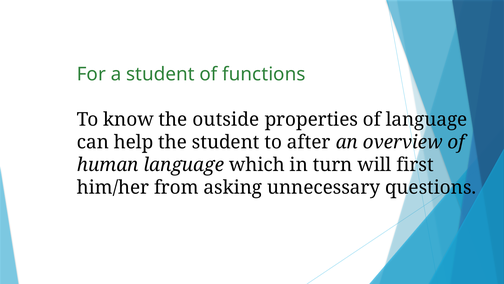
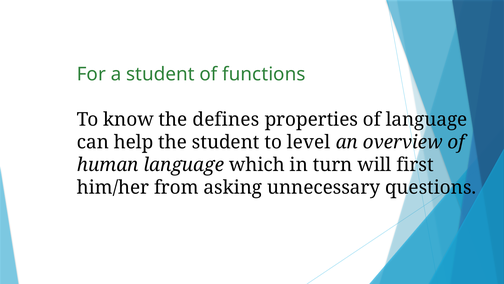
outside: outside -> defines (226, 119)
after: after -> level (309, 142)
